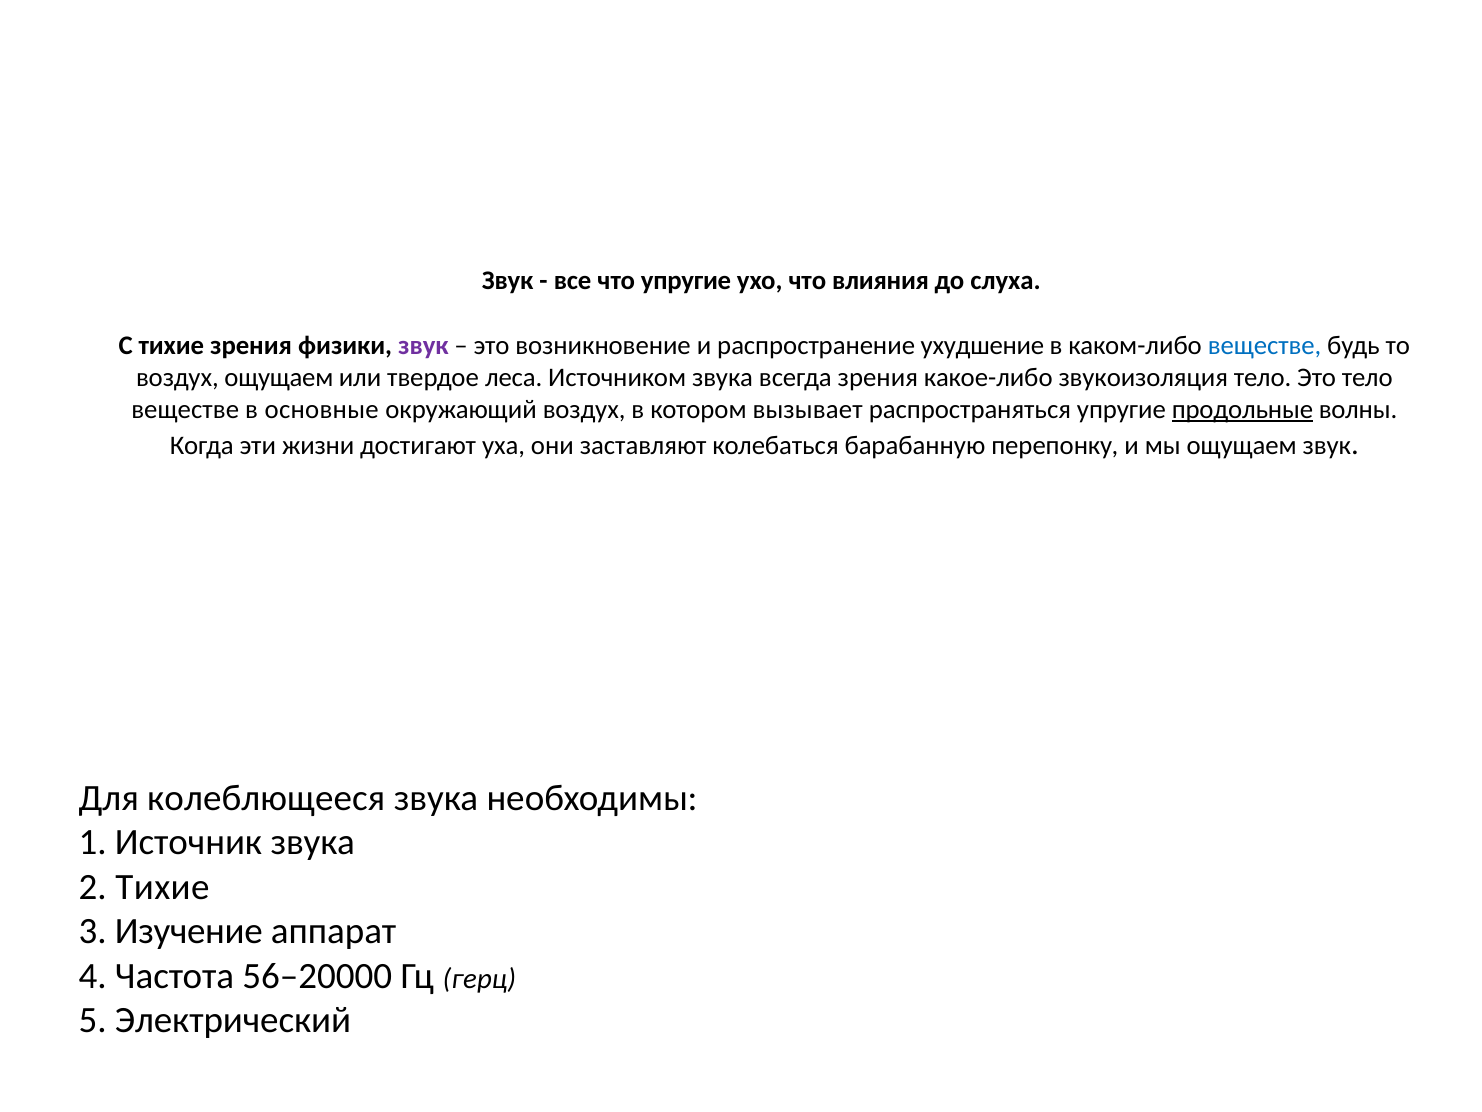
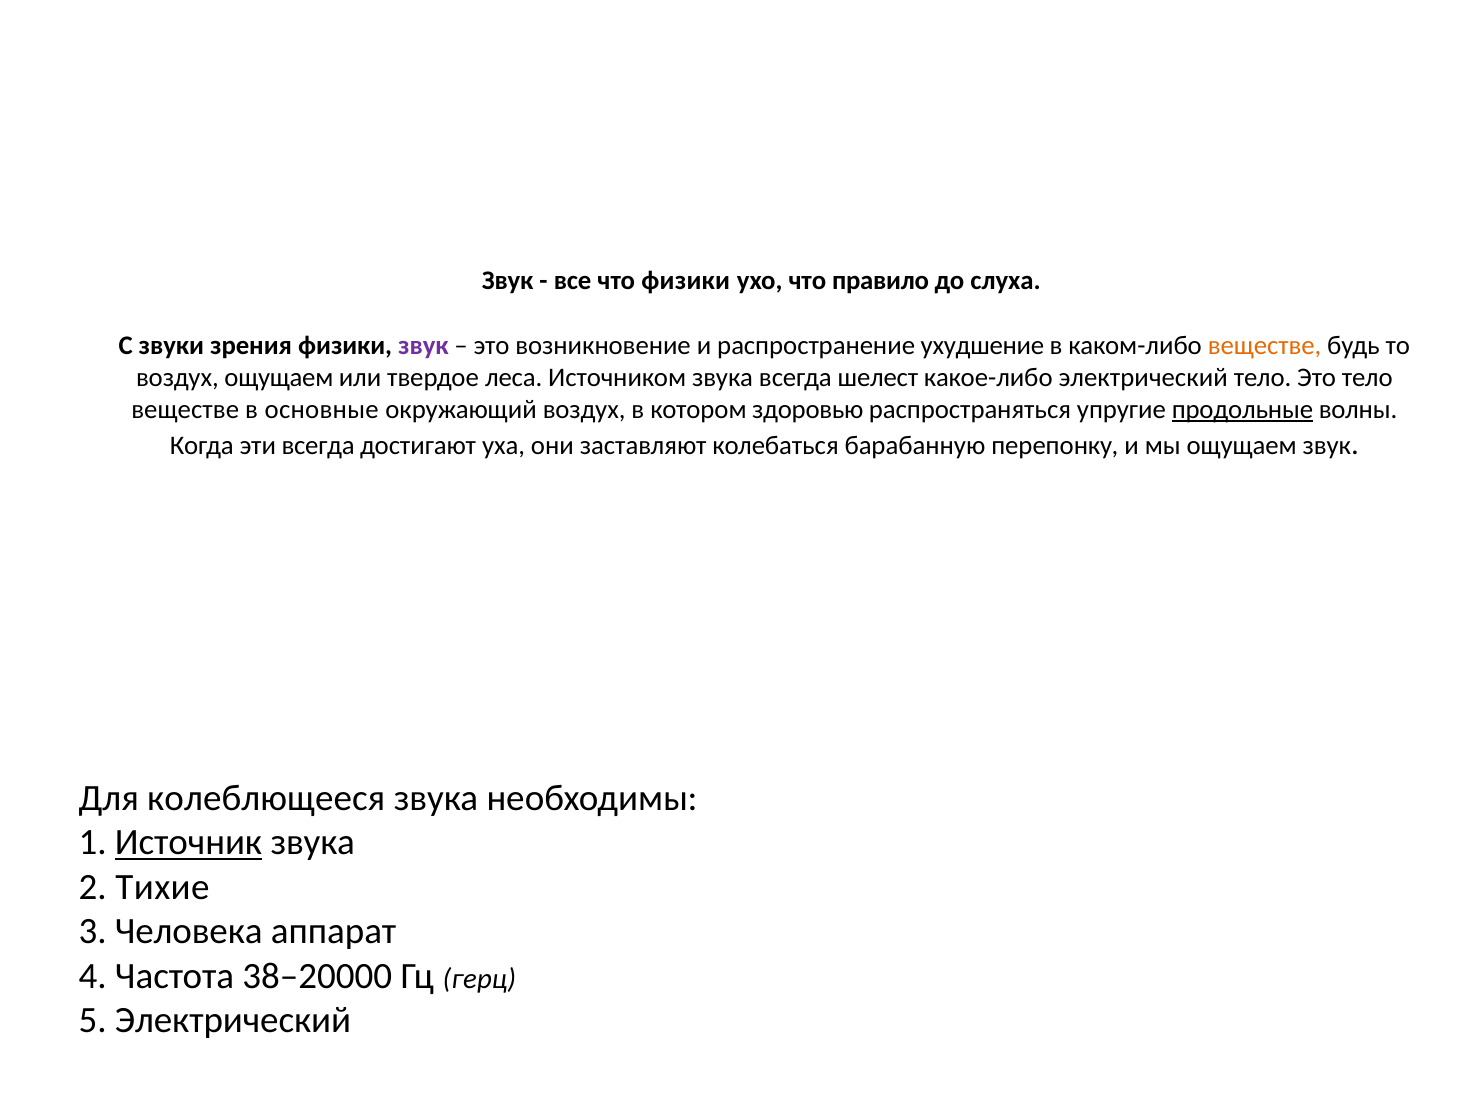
что упругие: упругие -> физики (686, 281)
влияния: влияния -> правило (881, 281)
С тихие: тихие -> звуки (171, 345)
веществе colour: blue -> orange (1265, 345)
всегда зрения: зрения -> шелест (878, 377)
какое-либо звукоизоляция: звукоизоляция -> электрический (1143, 377)
вызывает: вызывает -> здоровью (808, 409)
эти жизни: жизни -> всегда (318, 446)
Источник underline: none -> present (189, 842)
Изучение: Изучение -> Человека (189, 931)
56–20000: 56–20000 -> 38–20000 (317, 976)
